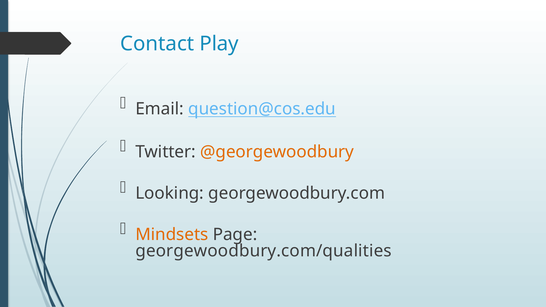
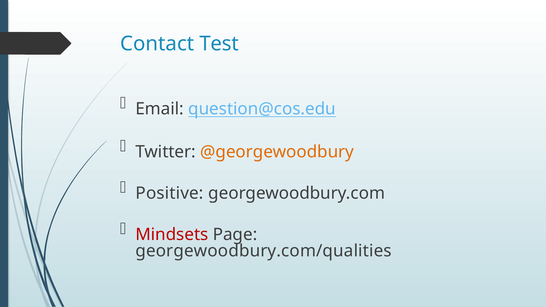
Play: Play -> Test (219, 44)
Looking: Looking -> Positive (170, 193)
Mindsets colour: orange -> red (172, 235)
